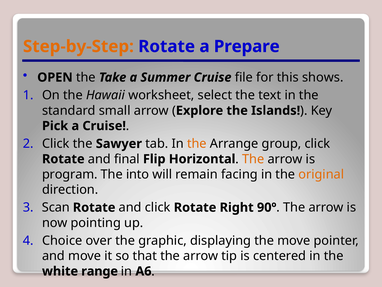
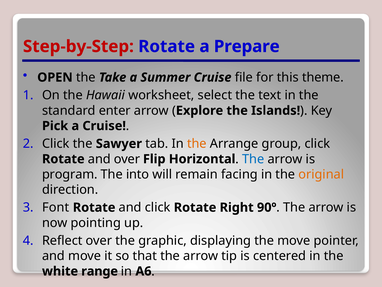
Step-by-Step colour: orange -> red (78, 46)
shows: shows -> theme (323, 77)
small: small -> enter (115, 110)
and final: final -> over (127, 159)
The colour: orange -> blue (253, 159)
Scan: Scan -> Font (56, 207)
Choice: Choice -> Reflect (62, 240)
